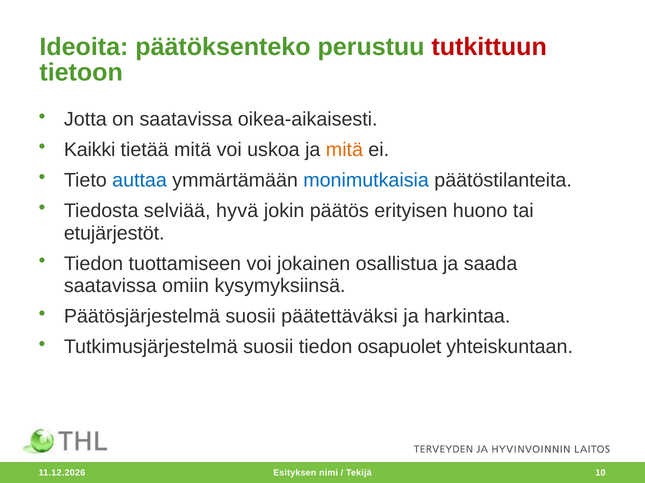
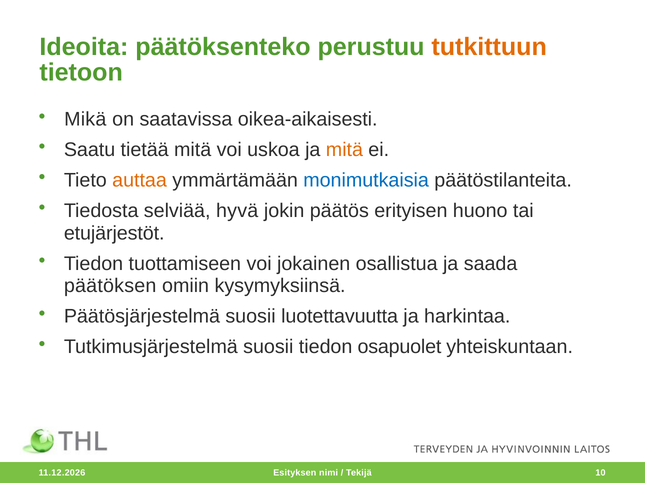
tutkittuun colour: red -> orange (489, 47)
Jotta: Jotta -> Mikä (85, 119)
Kaikki: Kaikki -> Saatu (90, 150)
auttaa colour: blue -> orange (140, 180)
saatavissa: saatavissa -> päätöksen (110, 286)
päätettäväksi: päätettäväksi -> luotettavuutta (340, 317)
